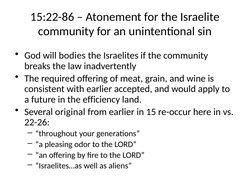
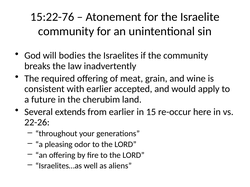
15:22-86: 15:22-86 -> 15:22-76 (52, 17)
efficiency: efficiency -> cherubim (101, 100)
original: original -> extends (70, 112)
